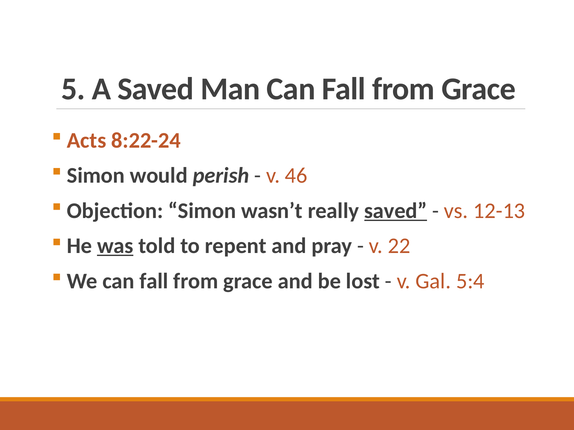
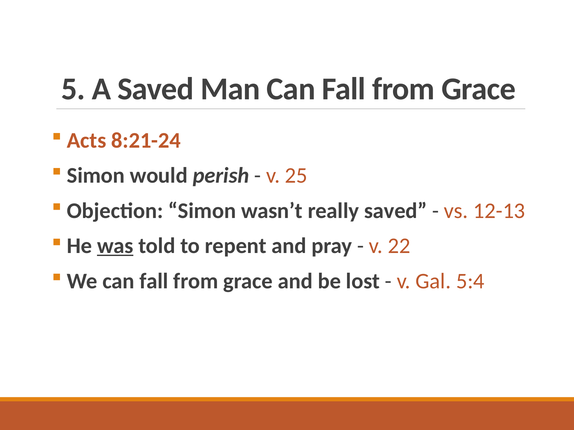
8:22-24: 8:22-24 -> 8:21-24 (146, 140)
46: 46 -> 25 (296, 176)
saved underline: present -> none (396, 211)
